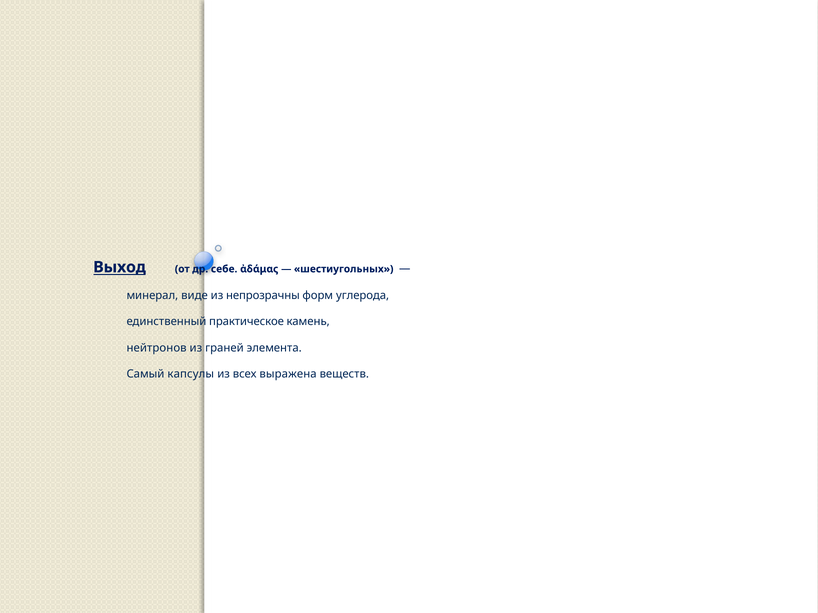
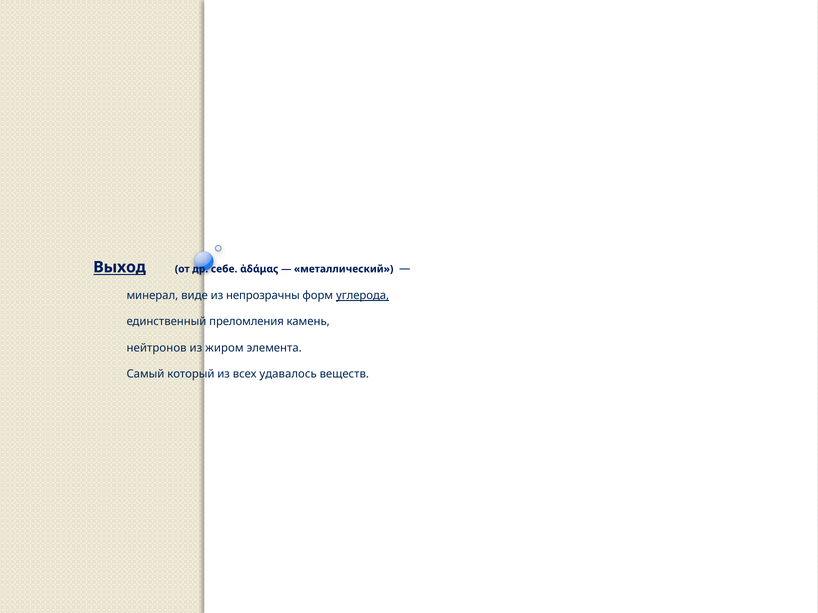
шестиугольных: шестиугольных -> металлический (344, 269)
углерода underline: none -> present (363, 296)
практическое: практическое -> преломления (247, 322)
граней: граней -> жиром (224, 348)
капсулы: капсулы -> который (191, 374)
выражена: выражена -> удавалось (288, 374)
